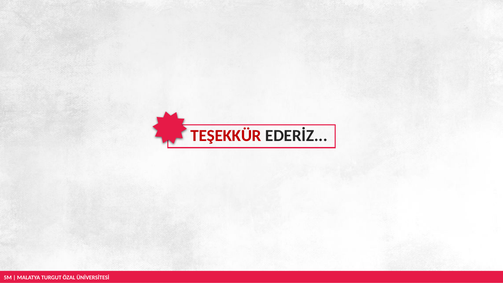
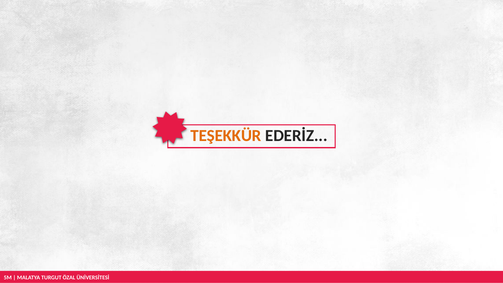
TEŞEKKÜR colour: red -> orange (226, 136)
